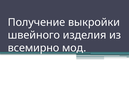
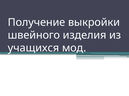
всемирно: всемирно -> учащихся (33, 48)
